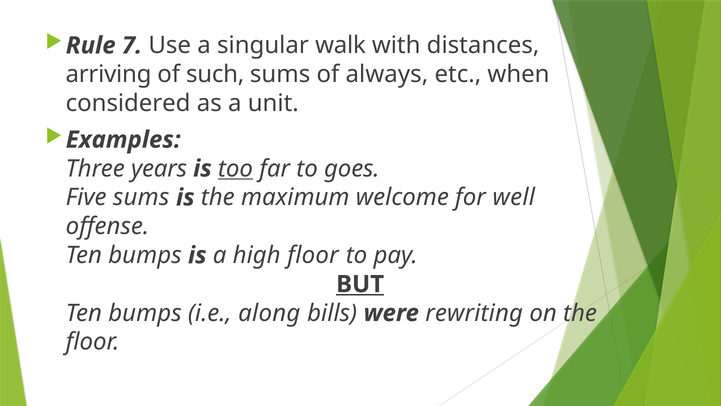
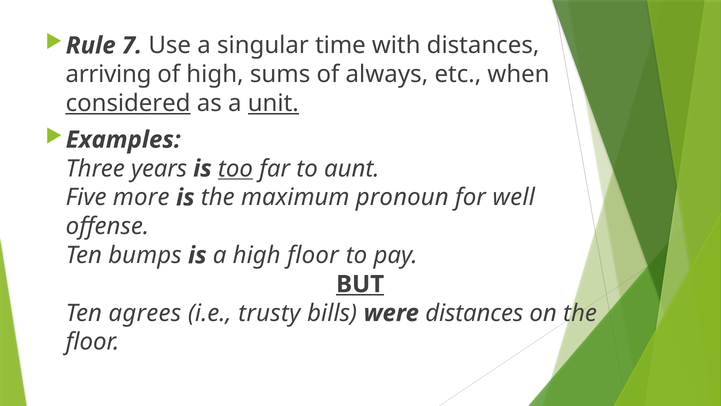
walk: walk -> time (340, 45)
of such: such -> high (215, 74)
considered underline: none -> present (128, 103)
unit underline: none -> present (273, 103)
goes: goes -> aunt (352, 168)
Five sums: sums -> more (141, 197)
welcome: welcome -> pronoun (402, 197)
bumps: bumps -> agrees (145, 313)
along: along -> trusty (269, 313)
were rewriting: rewriting -> distances (474, 313)
